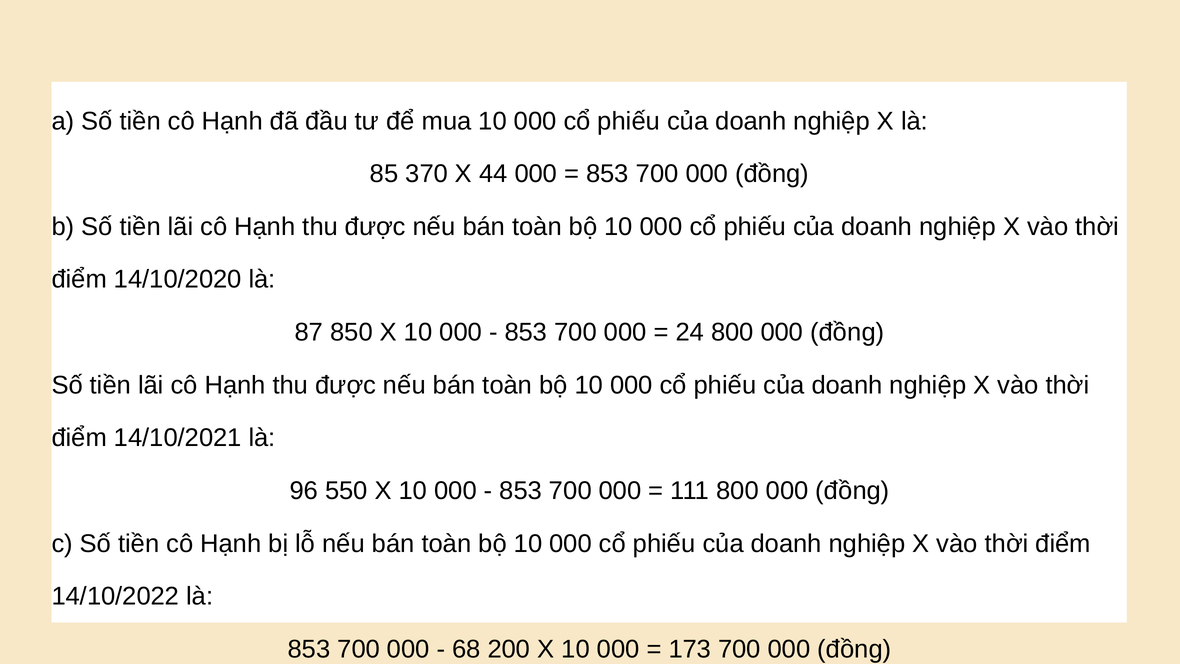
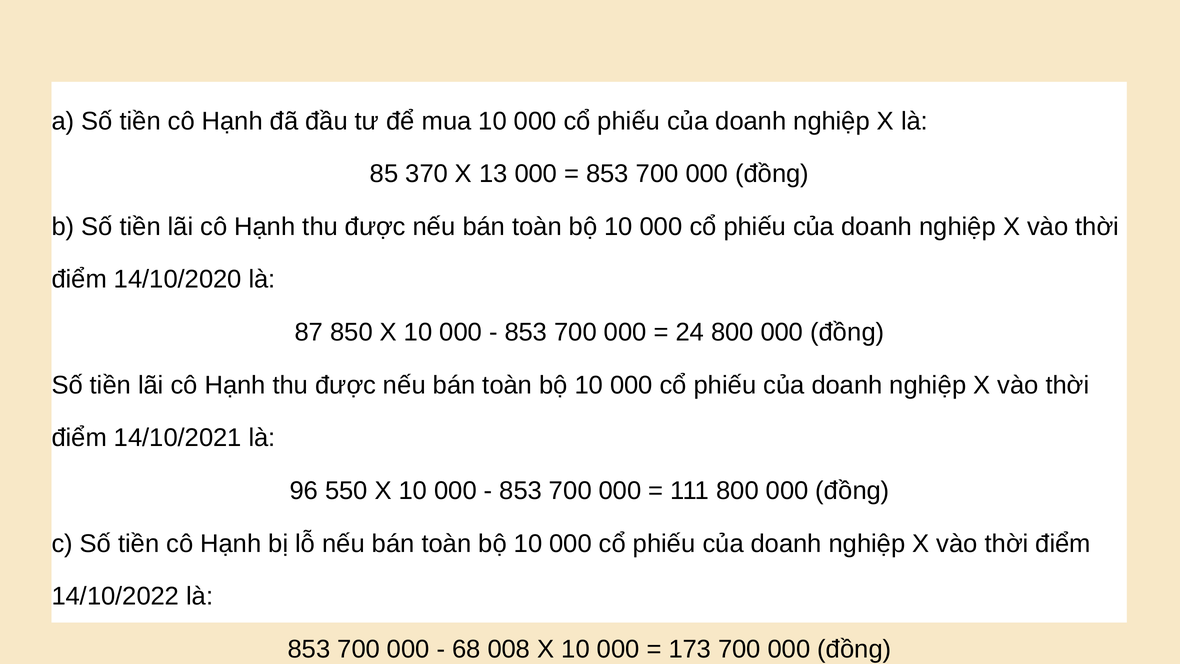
44: 44 -> 13 (493, 174)
200: 200 -> 008 (509, 649)
